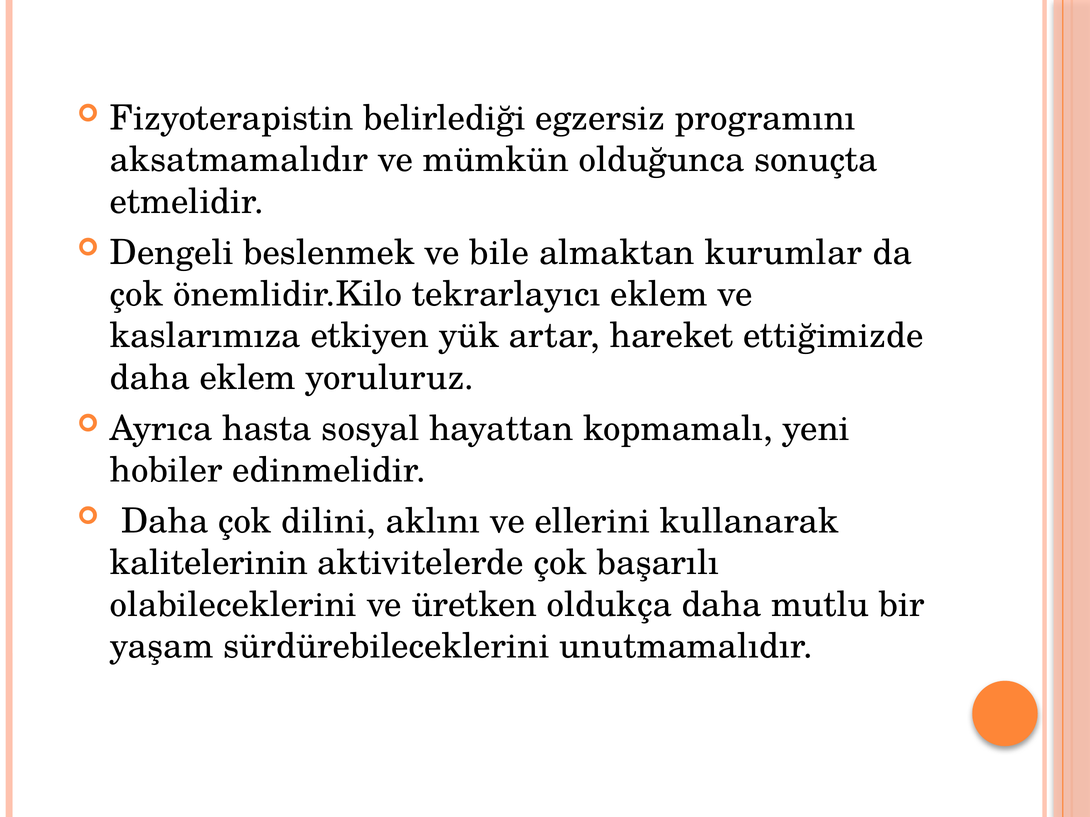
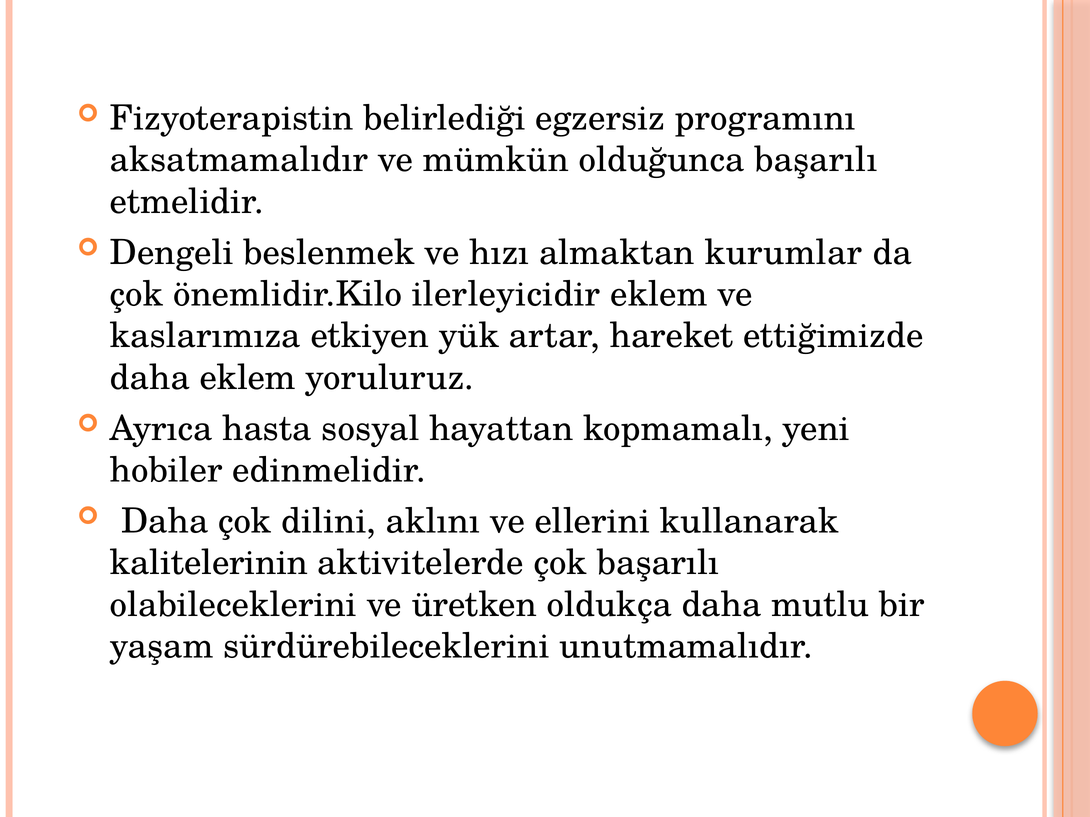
olduğunca sonuçta: sonuçta -> başarılı (816, 160)
bile: bile -> hızı (499, 253)
tekrarlayıcı: tekrarlayıcı -> ilerleyicidir (506, 294)
